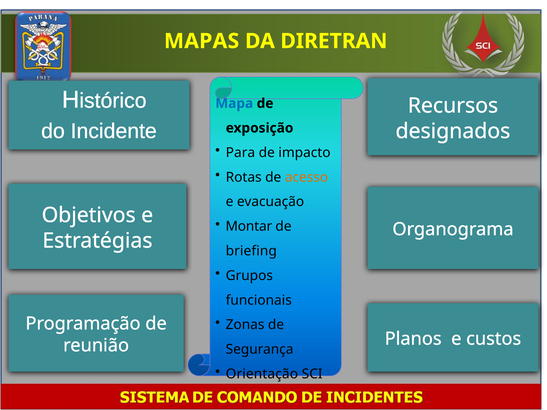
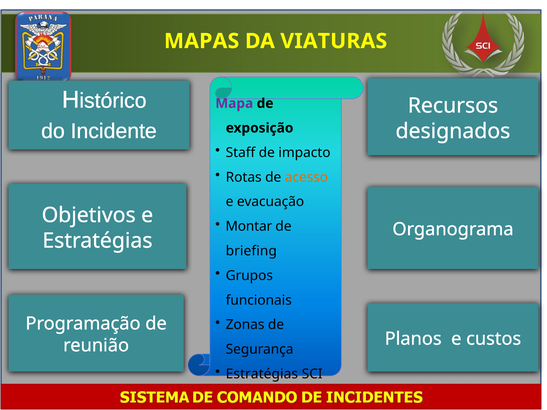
DIRETRAN: DIRETRAN -> VIATURAS (334, 41)
Mapa colour: blue -> purple (234, 103)
Para: Para -> Staff (240, 153)
Orientação: Orientação -> Estratégias (262, 374)
